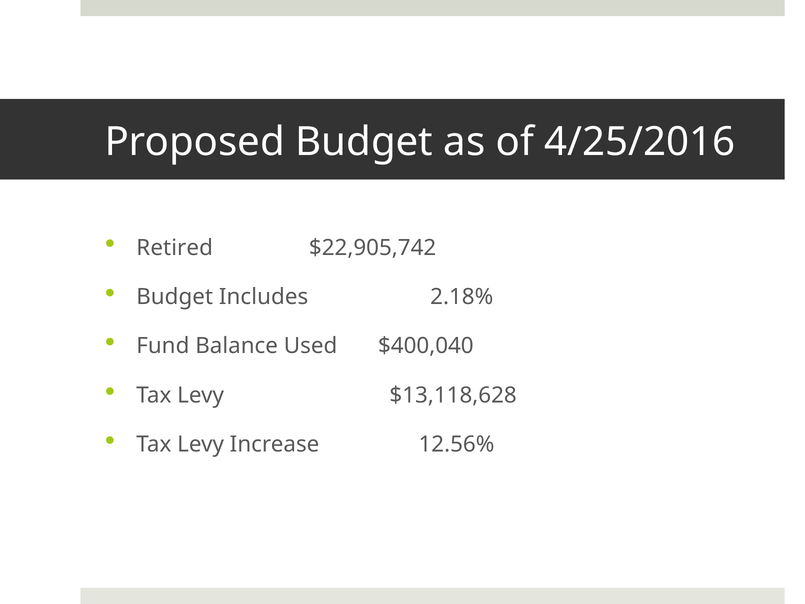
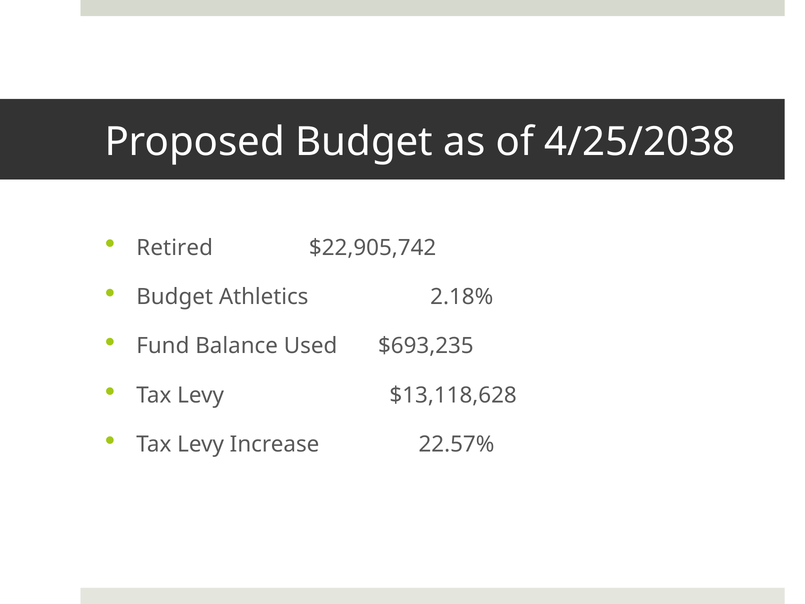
4/25/2016: 4/25/2016 -> 4/25/2038 (640, 142)
Includes: Includes -> Athletics (264, 297)
$400,040: $400,040 -> $693,235 (426, 346)
12.56%: 12.56% -> 22.57% (456, 444)
